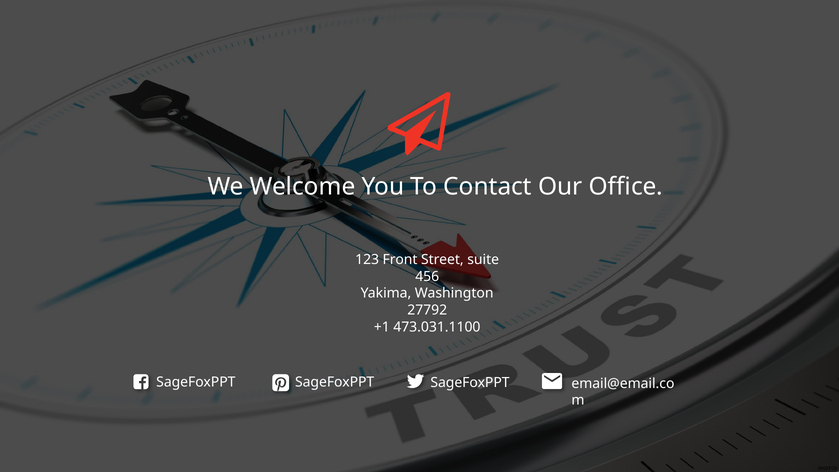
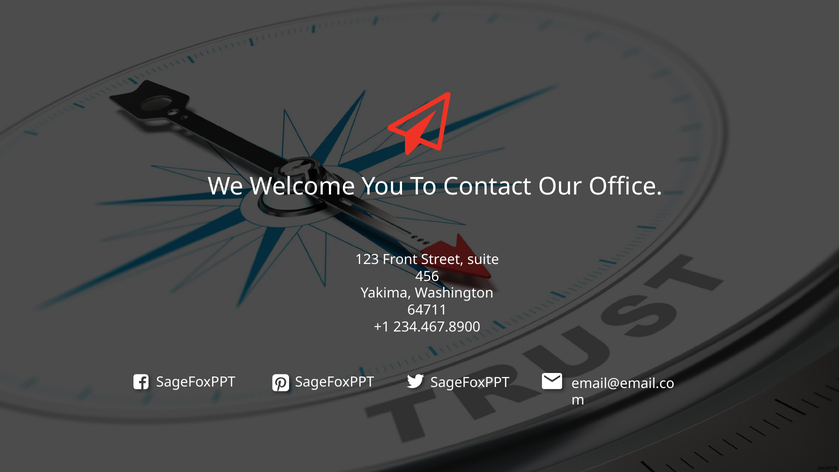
27792: 27792 -> 64711 (427, 310)
473.031.1100: 473.031.1100 -> 234.467.8900 (437, 327)
